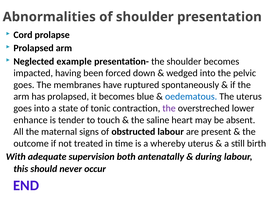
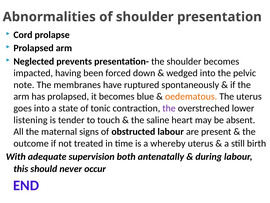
example: example -> prevents (74, 61)
goes: goes -> note (24, 85)
oedematous colour: blue -> orange (191, 96)
enhance: enhance -> listening (30, 120)
